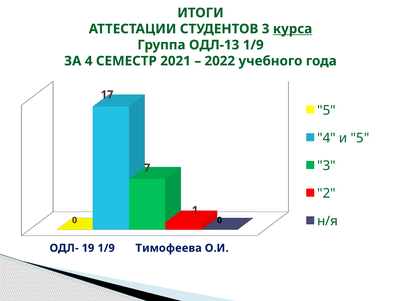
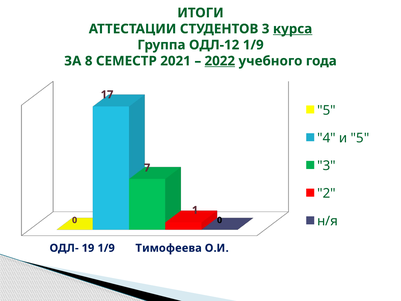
ОДЛ-13: ОДЛ-13 -> ОДЛ-12 (214, 45)
ЗА 4: 4 -> 8 (89, 61)
2022 underline: none -> present (220, 61)
